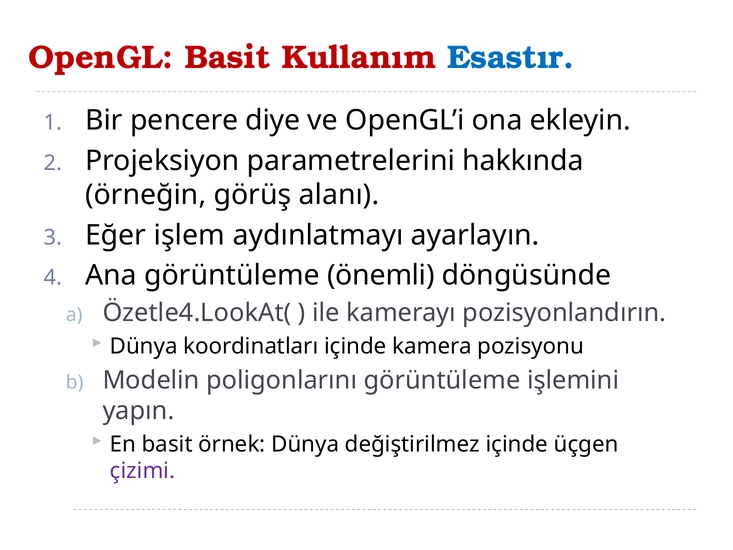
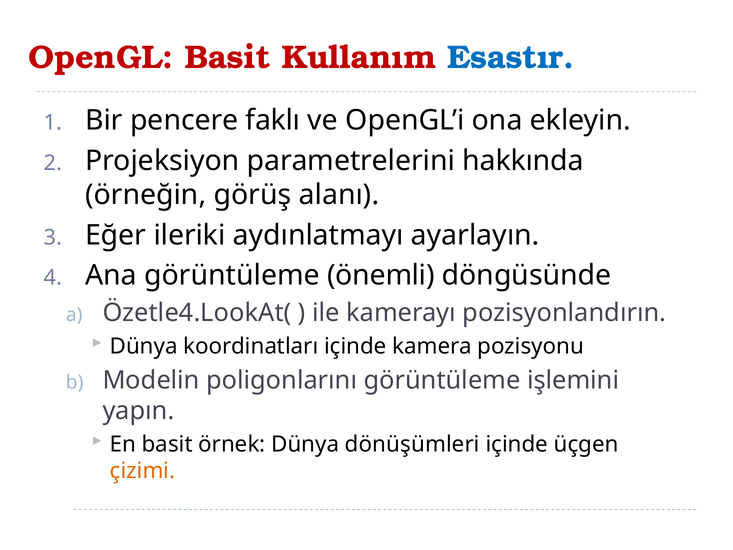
diye: diye -> faklı (273, 120)
işlem: işlem -> ileriki (189, 235)
değiştirilmez: değiştirilmez -> dönüşümleri (412, 444)
çizimi colour: purple -> orange (143, 471)
